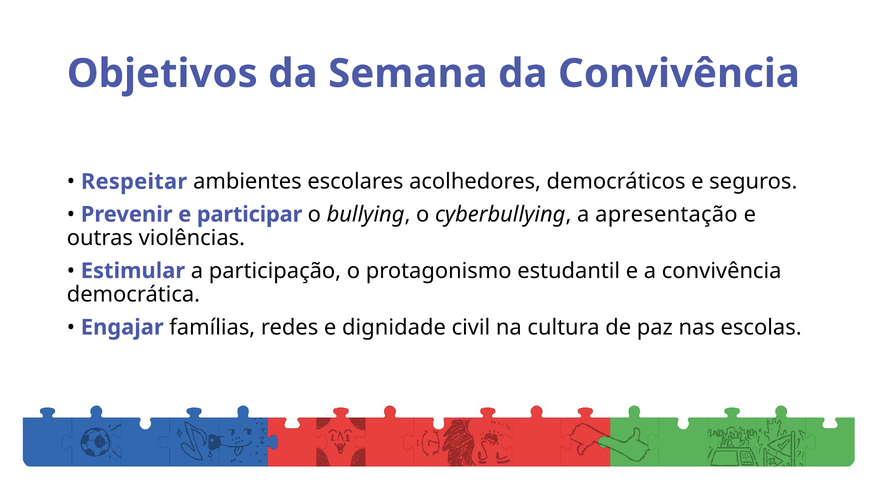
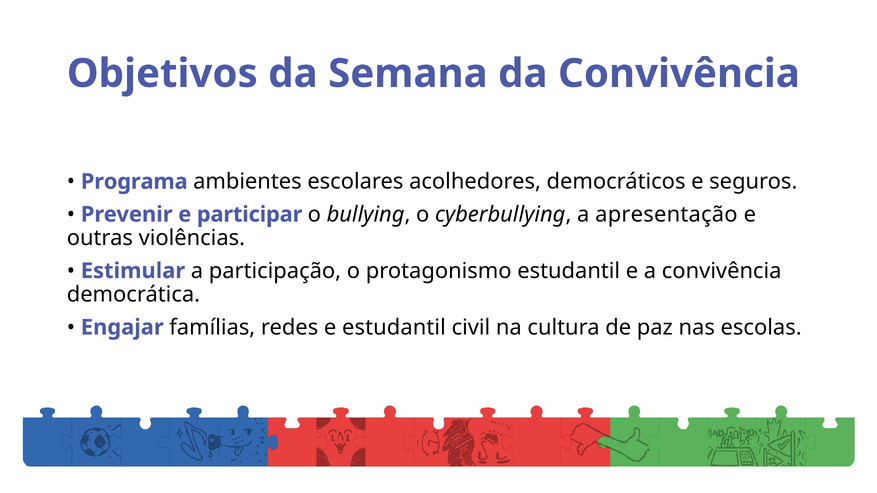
Respeitar: Respeitar -> Programa (134, 182)
e dignidade: dignidade -> estudantil (394, 328)
